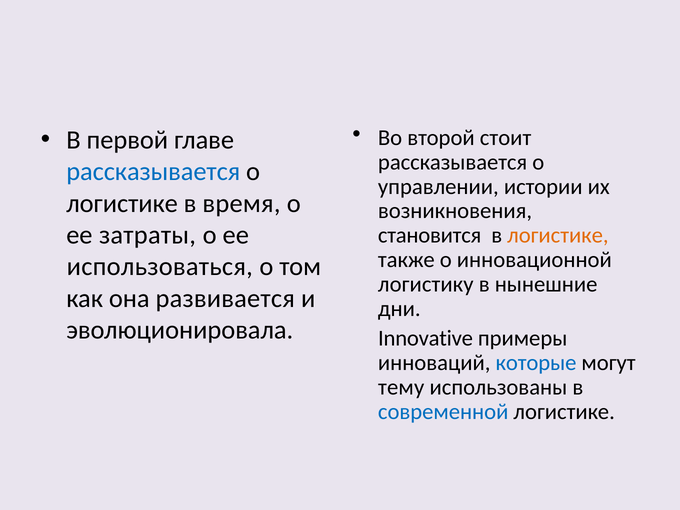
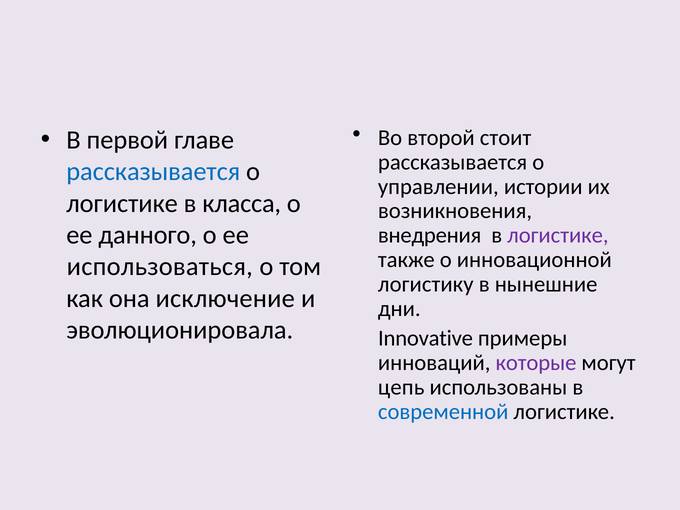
время: время -> класса (242, 203)
затраты: затраты -> данного (148, 235)
становится: становится -> внедрения (430, 235)
логистике colour: orange -> purple (558, 235)
развивается: развивается -> исключение (225, 298)
которые colour: blue -> purple (536, 363)
тему: тему -> цепь (401, 387)
